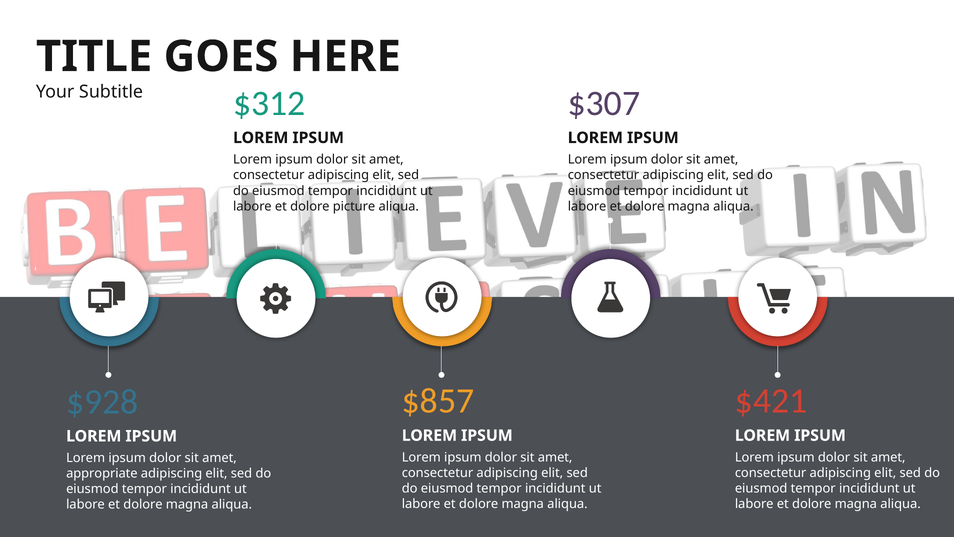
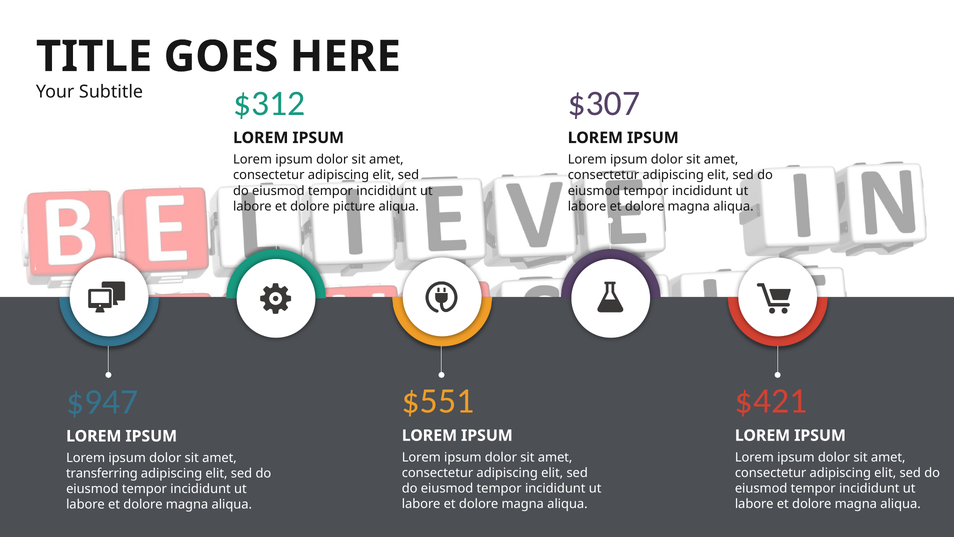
$857: $857 -> $551 (438, 401)
$928: $928 -> $947 (102, 402)
appropriate: appropriate -> transferring (102, 473)
